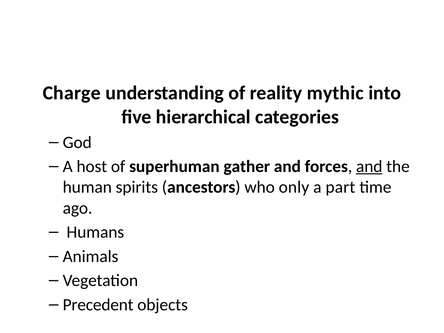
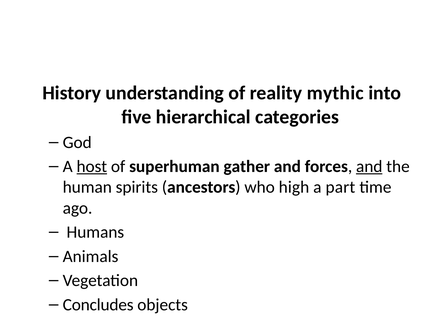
Charge: Charge -> History (72, 93)
host underline: none -> present (92, 167)
only: only -> high (294, 187)
Precedent: Precedent -> Concludes (98, 305)
